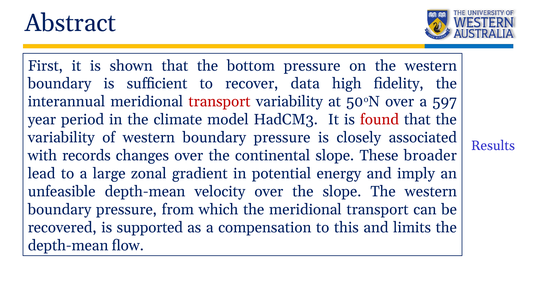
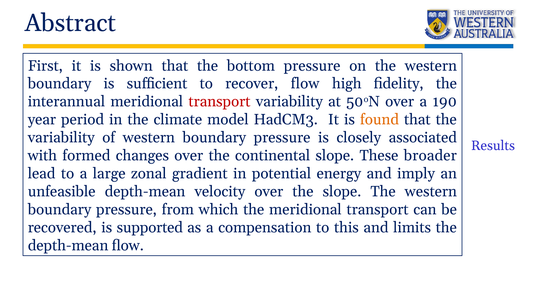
recover data: data -> flow (305, 84)
597: 597 -> 190 (445, 102)
found colour: red -> orange (379, 120)
records: records -> formed (86, 156)
